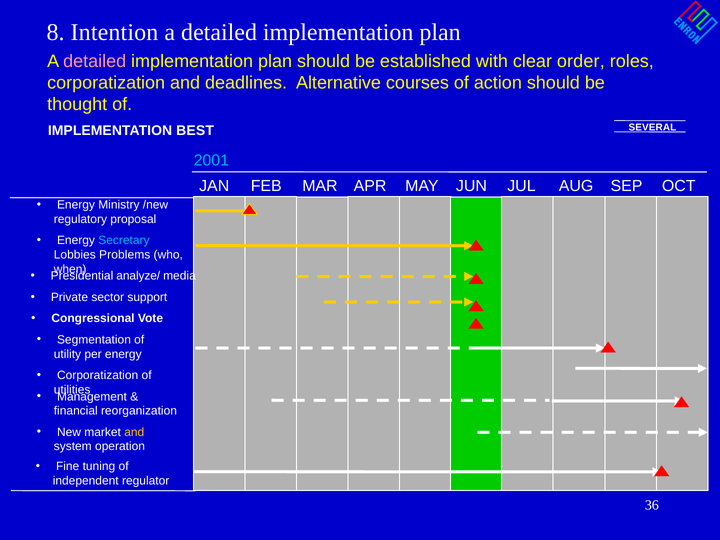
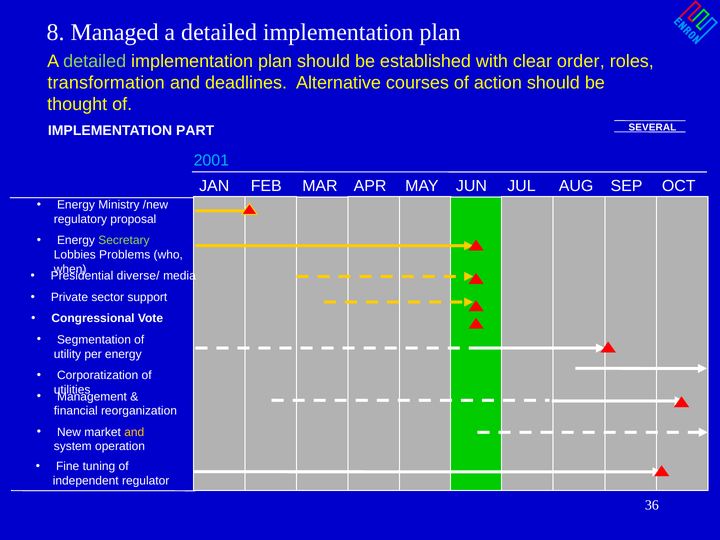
Intention: Intention -> Managed (115, 32)
detailed colour: pink -> light green (95, 61)
corporatization: corporatization -> transformation (106, 83)
BEST: BEST -> PART (195, 131)
Secretary colour: light blue -> light green (124, 240)
analyze/: analyze/ -> diverse/ (138, 276)
